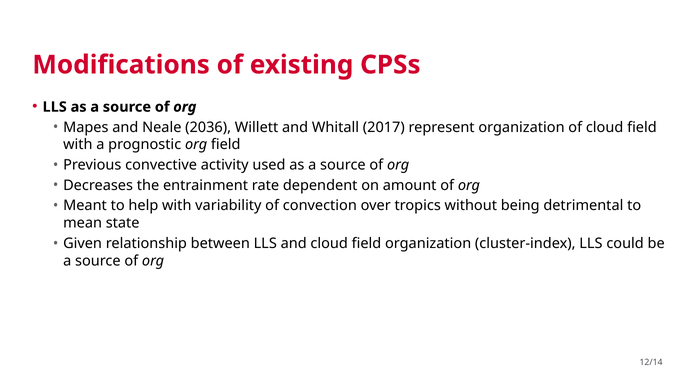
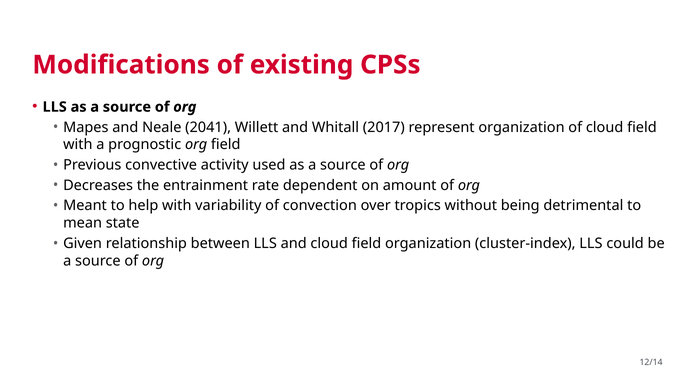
2036: 2036 -> 2041 (208, 127)
